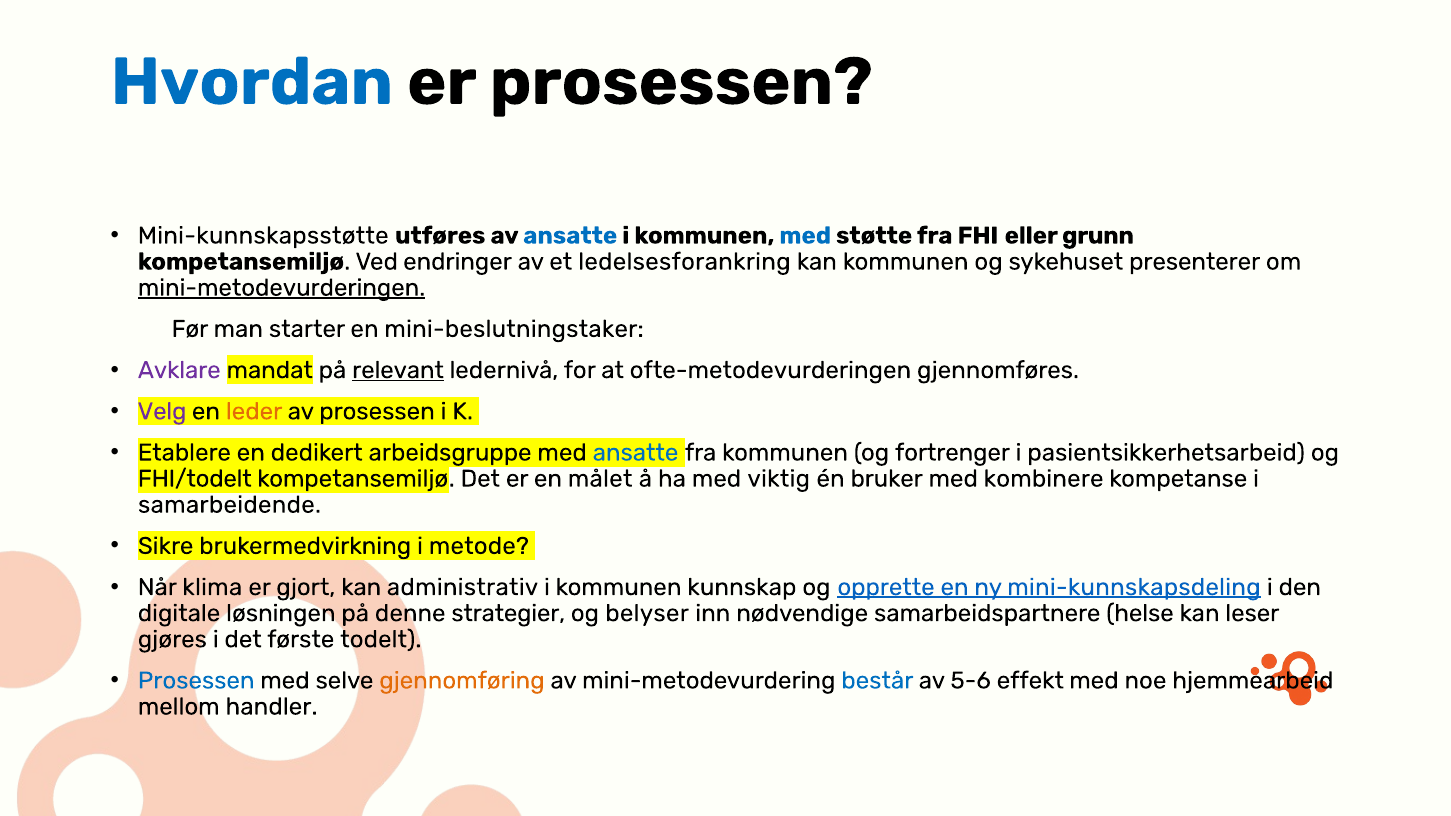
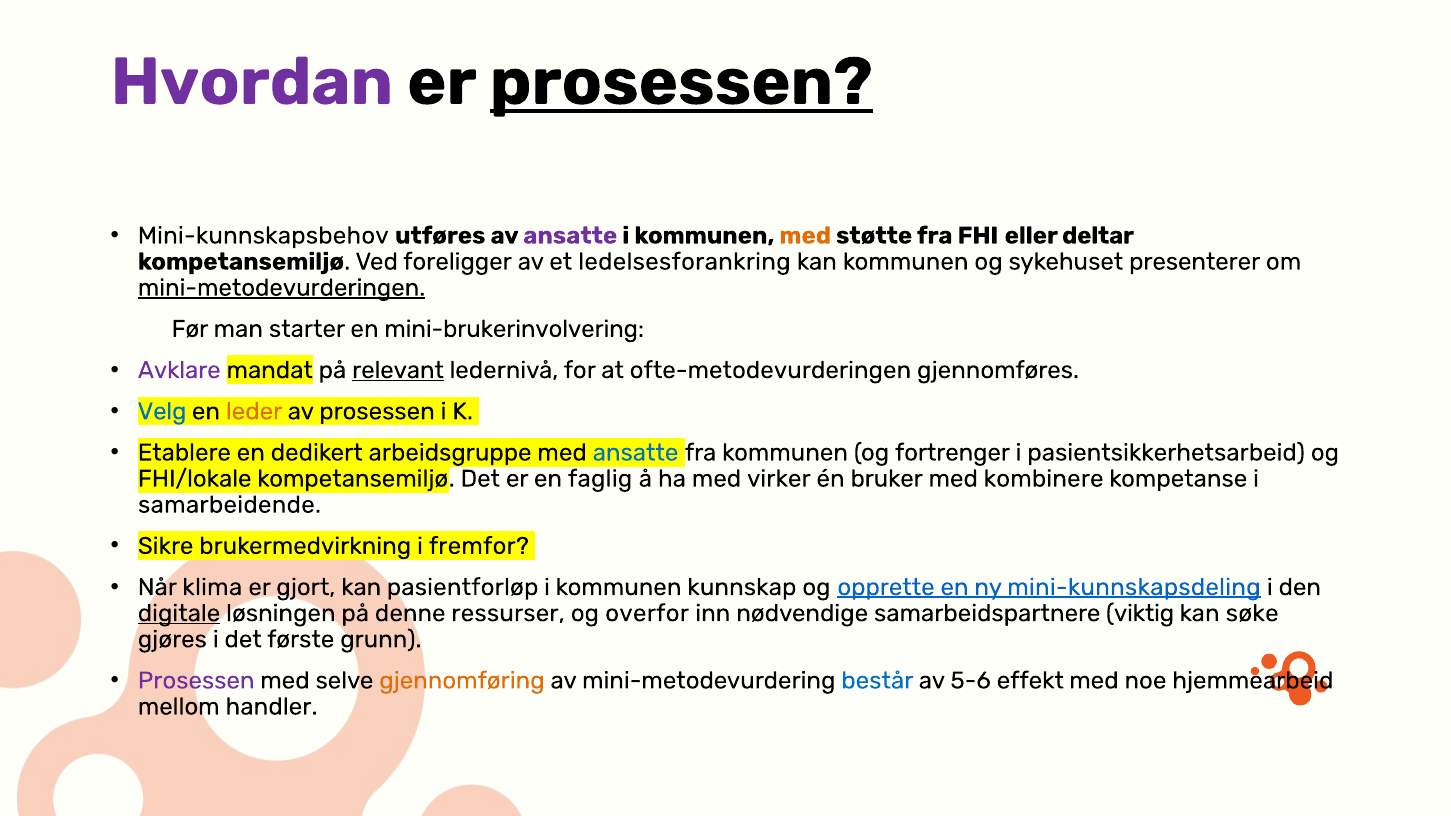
Hvordan colour: blue -> purple (252, 82)
prosessen underline: none -> present (681, 82)
Mini-kunnskapsstøtte: Mini-kunnskapsstøtte -> Mini-kunnskapsbehov (263, 236)
ansatte colour: blue -> purple (570, 236)
med colour: blue -> orange (805, 236)
grunn: grunn -> deltar (1098, 236)
endringer: endringer -> foreligger (457, 262)
mini-beslutningstaker: mini-beslutningstaker -> mini-brukerinvolvering (514, 329)
Velg colour: purple -> blue (162, 411)
FHI/todelt: FHI/todelt -> FHI/lokale (195, 479)
målet: målet -> faglig (600, 479)
viktig: viktig -> virker (779, 479)
metode: metode -> fremfor (479, 546)
administrativ: administrativ -> pasientforløp (463, 587)
digitale underline: none -> present (179, 613)
strategier: strategier -> ressurser (508, 613)
belyser: belyser -> overfor (647, 613)
helse: helse -> viktig (1140, 613)
leser: leser -> søke (1252, 613)
todelt: todelt -> grunn (381, 639)
Prosessen colour: blue -> purple (196, 681)
